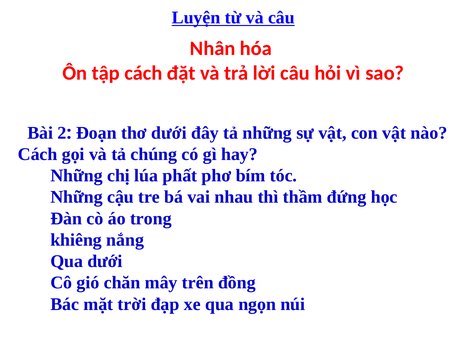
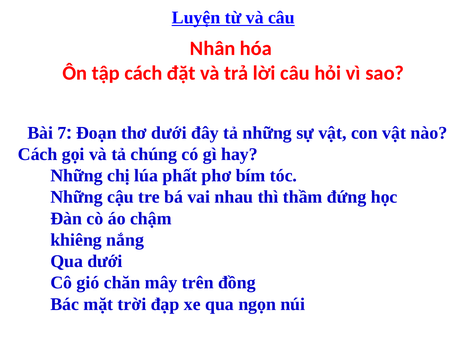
2: 2 -> 7 (62, 133)
trong: trong -> chậm (151, 219)
